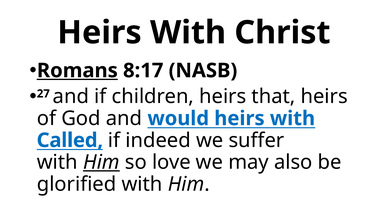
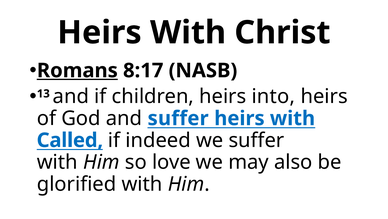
27: 27 -> 13 (43, 93)
that: that -> into (273, 96)
and would: would -> suffer (178, 118)
Him underline: present -> none (101, 162)
